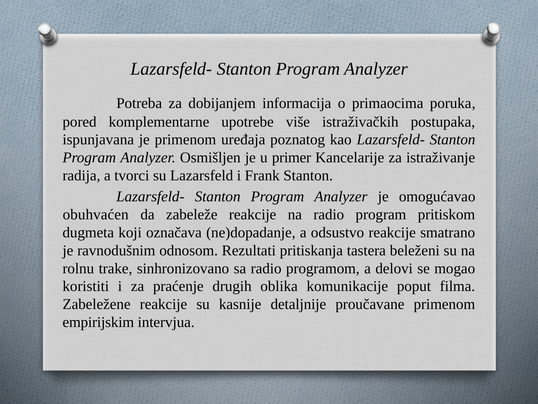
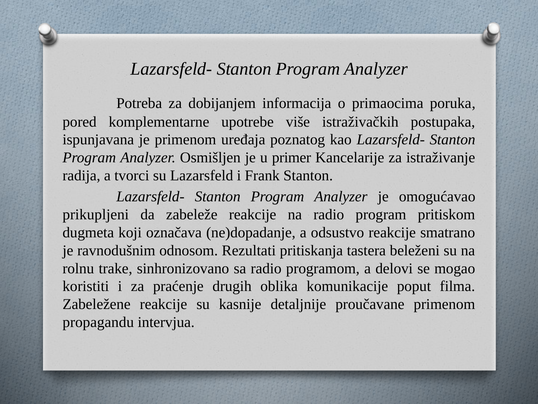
obuhvaćen: obuhvaćen -> prikupljeni (96, 214)
empirijskim: empirijskim -> propagandu (98, 322)
